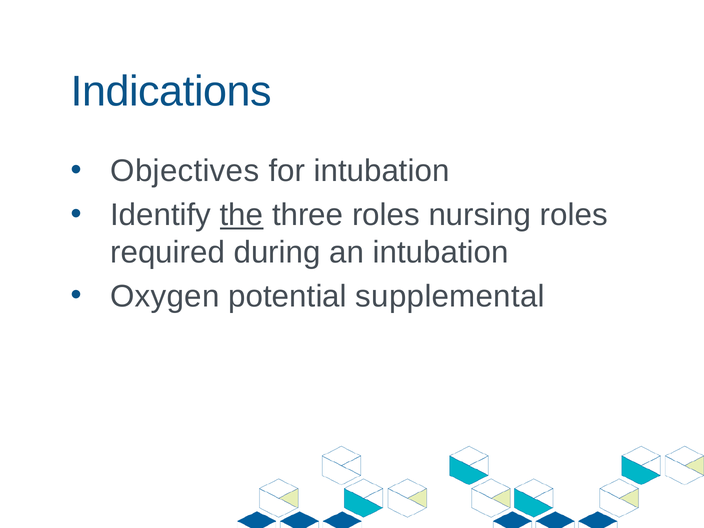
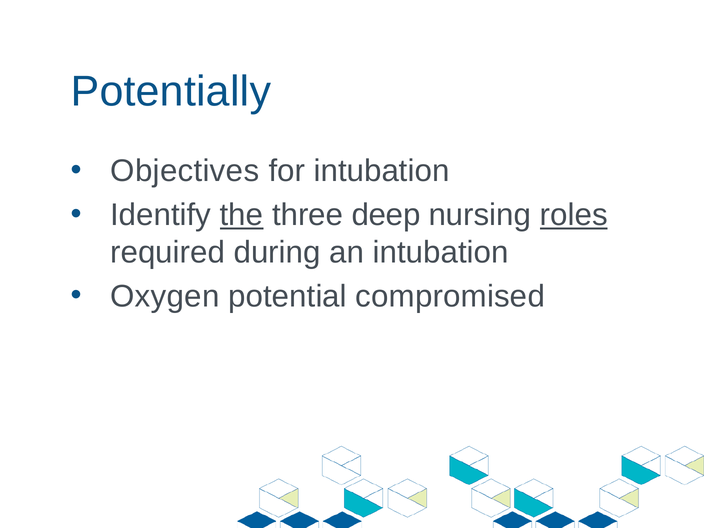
Indications: Indications -> Potentially (171, 92)
three roles: roles -> deep (386, 215)
roles underline: none -> present (574, 215)
supplemental: supplemental -> compromised (450, 296)
